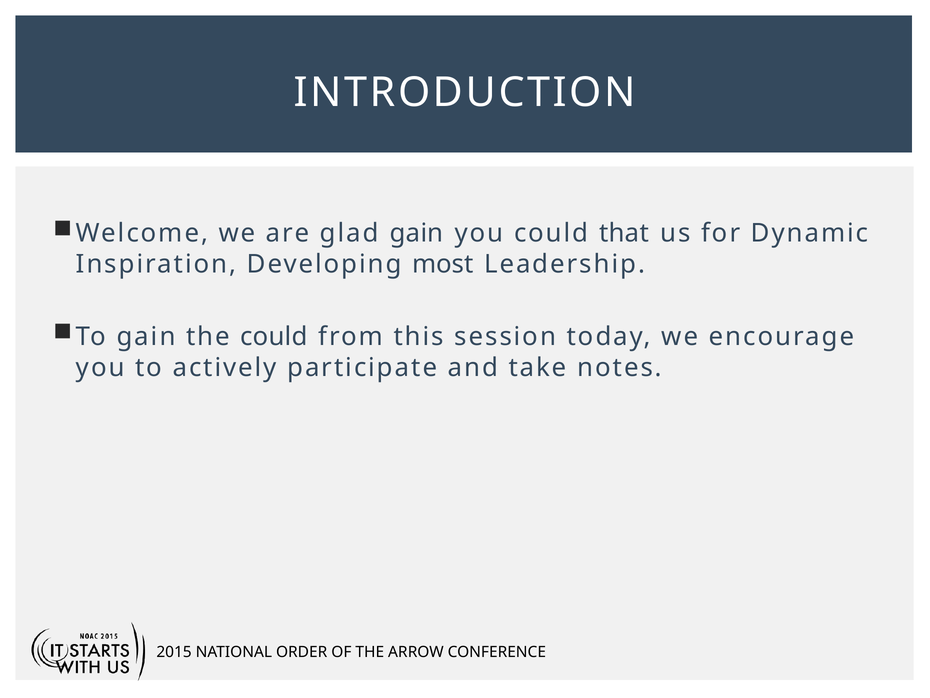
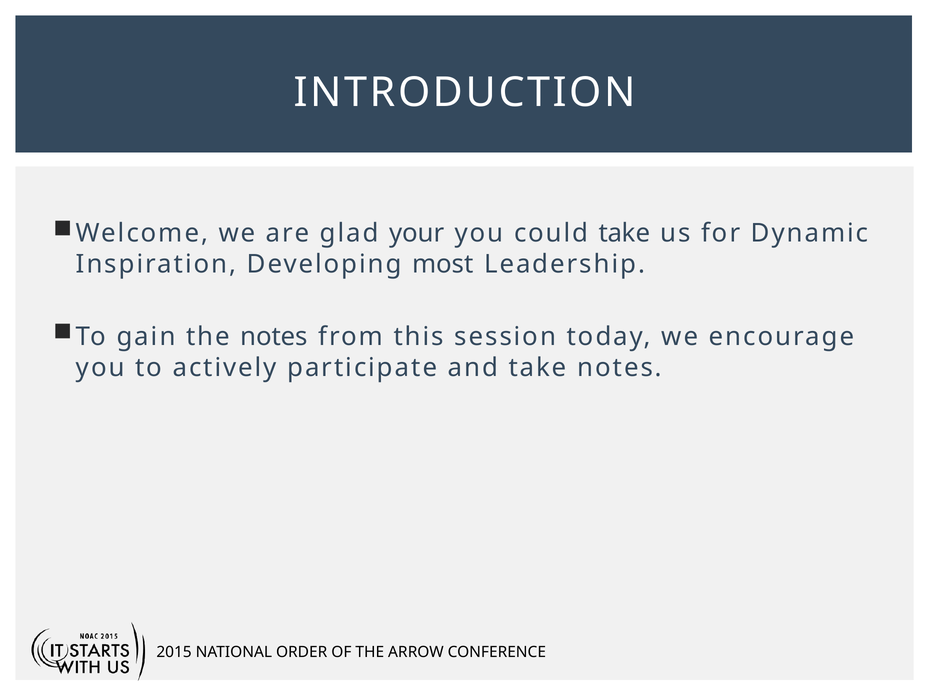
glad gain: gain -> your (417, 233)
could that: that -> take (624, 233)
the could: could -> notes (274, 336)
